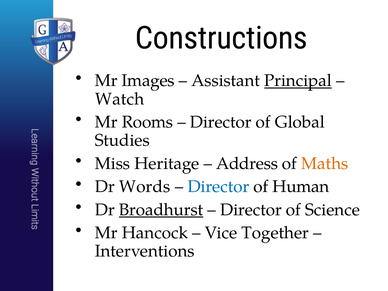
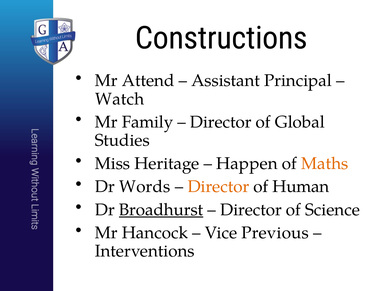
Images: Images -> Attend (148, 81)
Principal underline: present -> none (298, 81)
Rooms: Rooms -> Family (147, 122)
Address: Address -> Happen (247, 163)
Director colour: blue -> orange (218, 187)
Together: Together -> Previous (275, 233)
